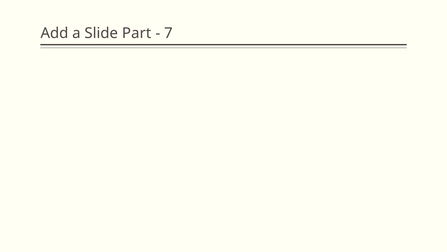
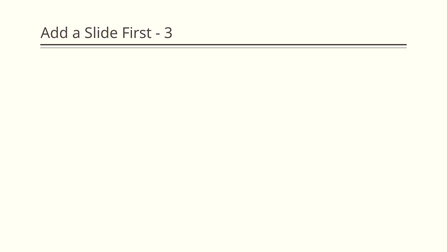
Part: Part -> First (137, 33)
7: 7 -> 3 (168, 33)
